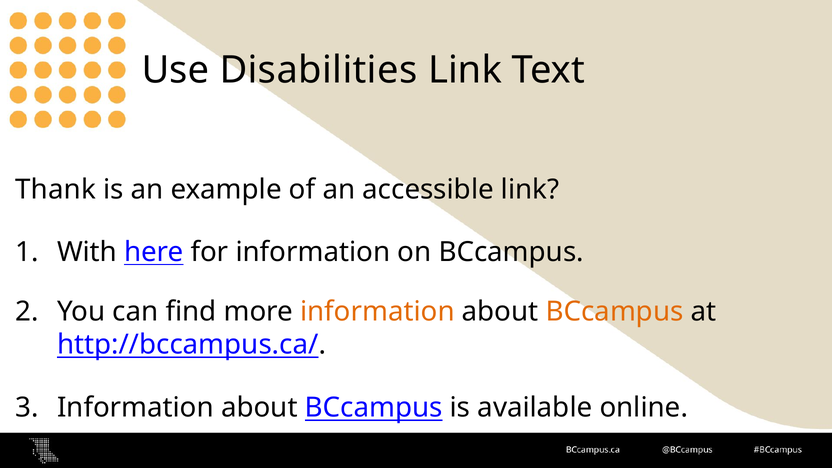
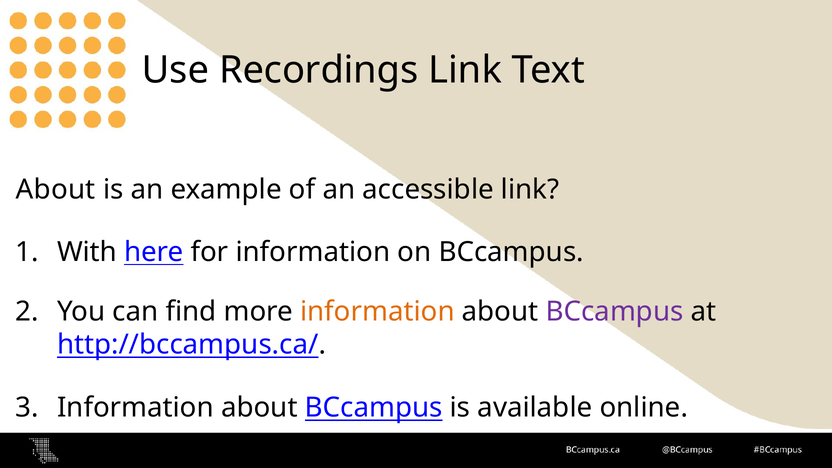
Disabilities: Disabilities -> Recordings (319, 70)
Thank: Thank -> About (56, 190)
BCcampus colour: orange -> purple (615, 312)
